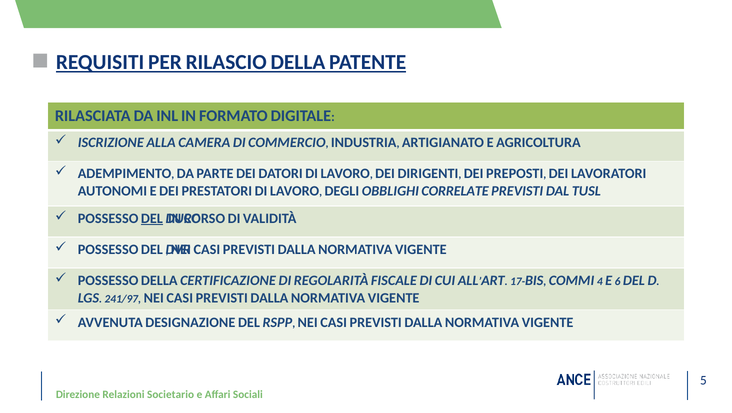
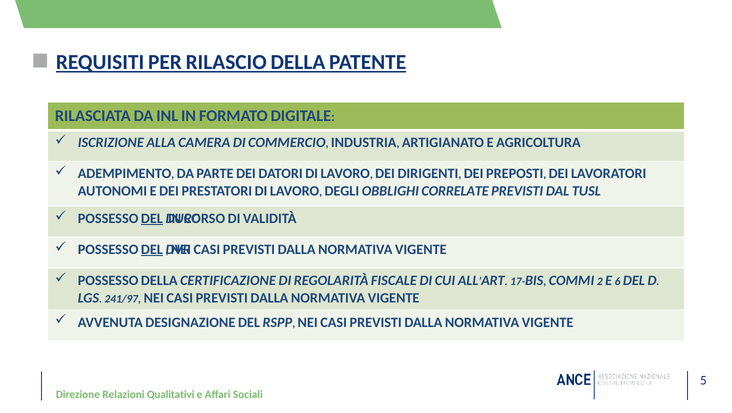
DEL underline: none -> present (152, 249)
4: 4 -> 2 (600, 281)
Societario: Societario -> Qualitativi (171, 394)
